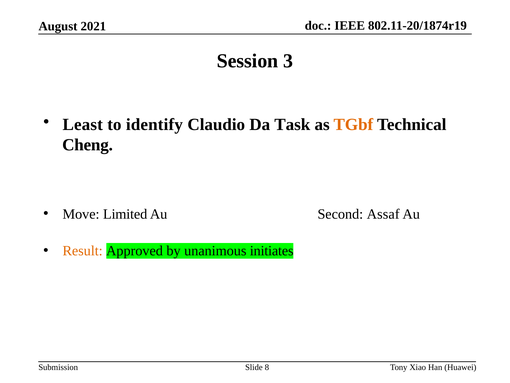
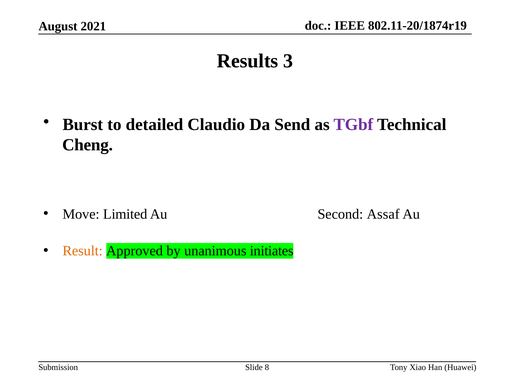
Session: Session -> Results (248, 61)
Least: Least -> Burst (83, 124)
identify: identify -> detailed (155, 124)
Task: Task -> Send (292, 124)
TGbf colour: orange -> purple (353, 124)
